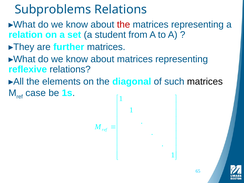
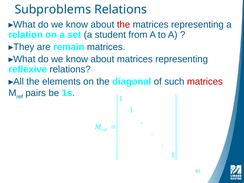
further: further -> remain (69, 47)
matrices colour: black -> red (205, 82)
case: case -> pairs (36, 93)
